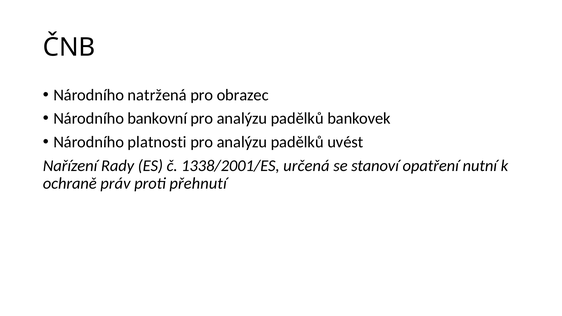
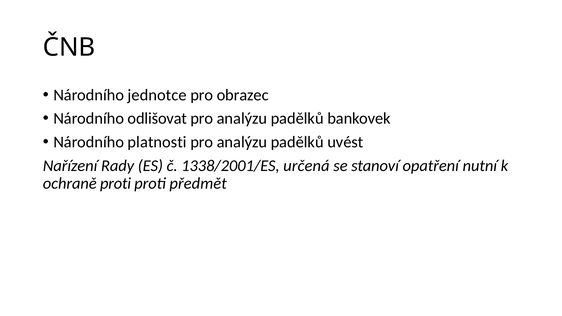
natržená: natržená -> jednotce (157, 95)
bankovní: bankovní -> odlišovat (157, 119)
ochraně práv: práv -> proti (116, 183)
přehnutí: přehnutí -> předmět (198, 183)
